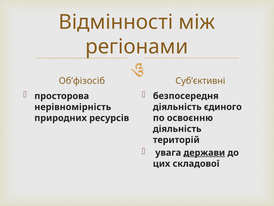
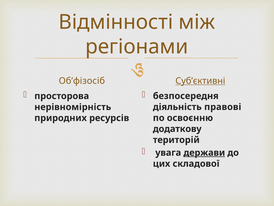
Суб’єктивні underline: none -> present (200, 81)
єдиного: єдиного -> правові (223, 107)
діяльність: діяльність -> додаткову (177, 129)
